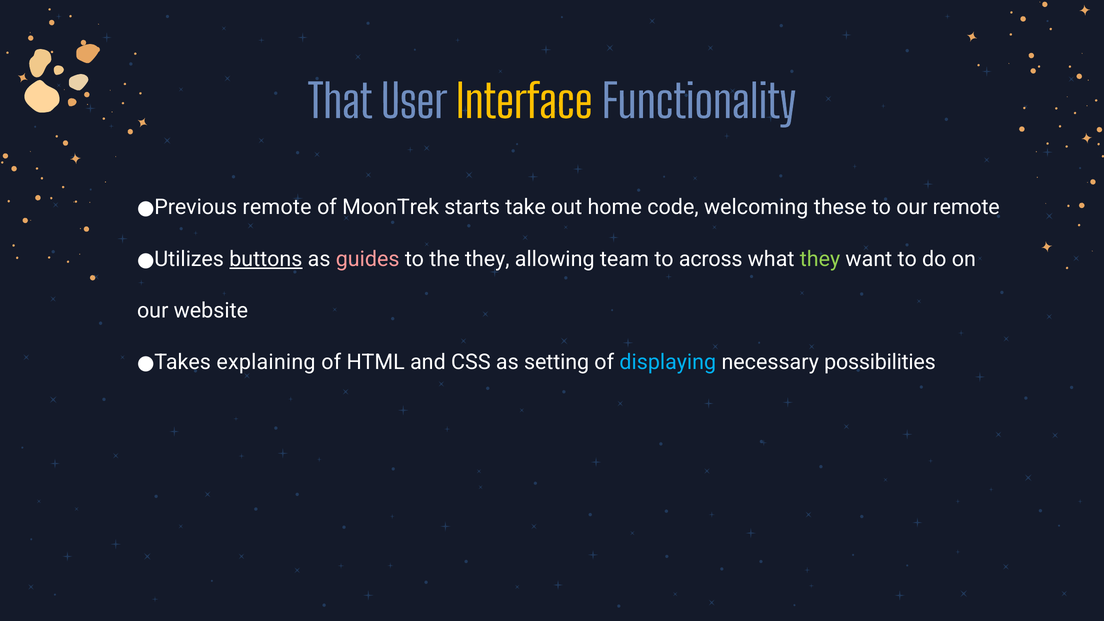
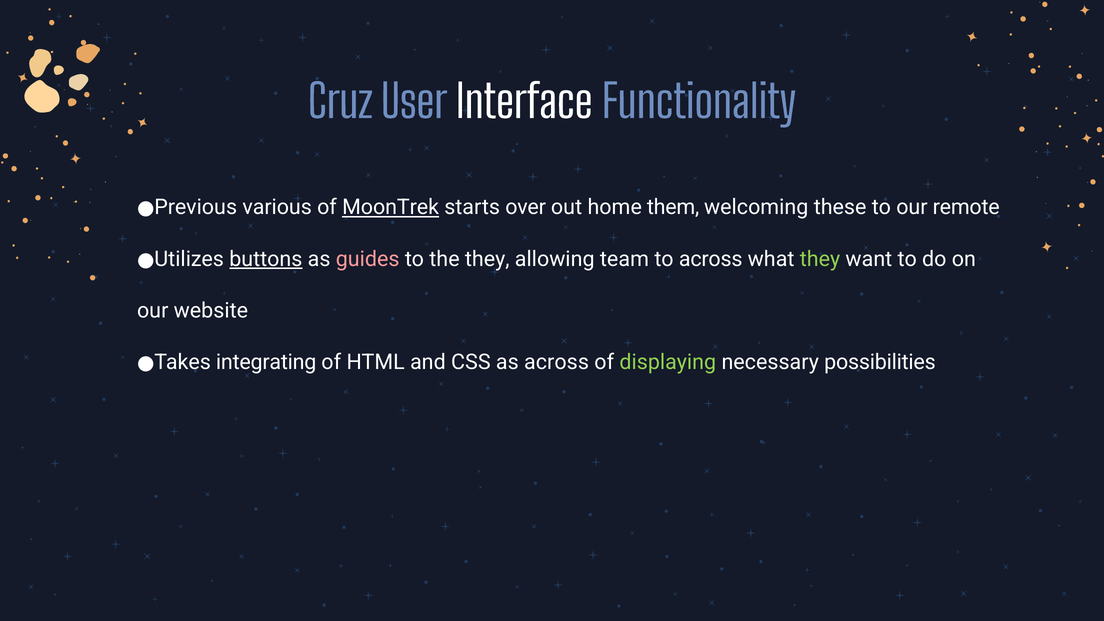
That: That -> Cruz (340, 103)
Interface colour: yellow -> white (524, 103)
●Previous remote: remote -> various (277, 207)
MoonTrek underline: none -> present (391, 207)
take: take -> over (526, 207)
code: code -> them (673, 207)
explaining: explaining -> integrating (266, 362)
as setting: setting -> across (557, 362)
displaying colour: light blue -> light green (668, 362)
